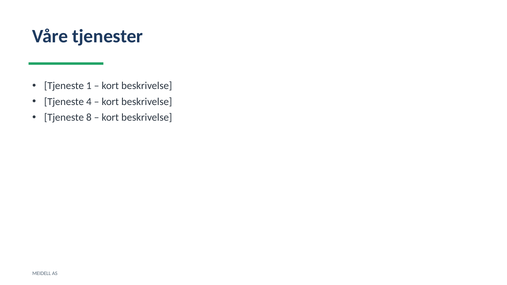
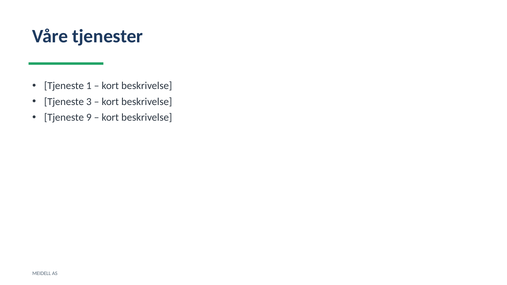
4: 4 -> 3 (89, 102)
8: 8 -> 9 (89, 118)
